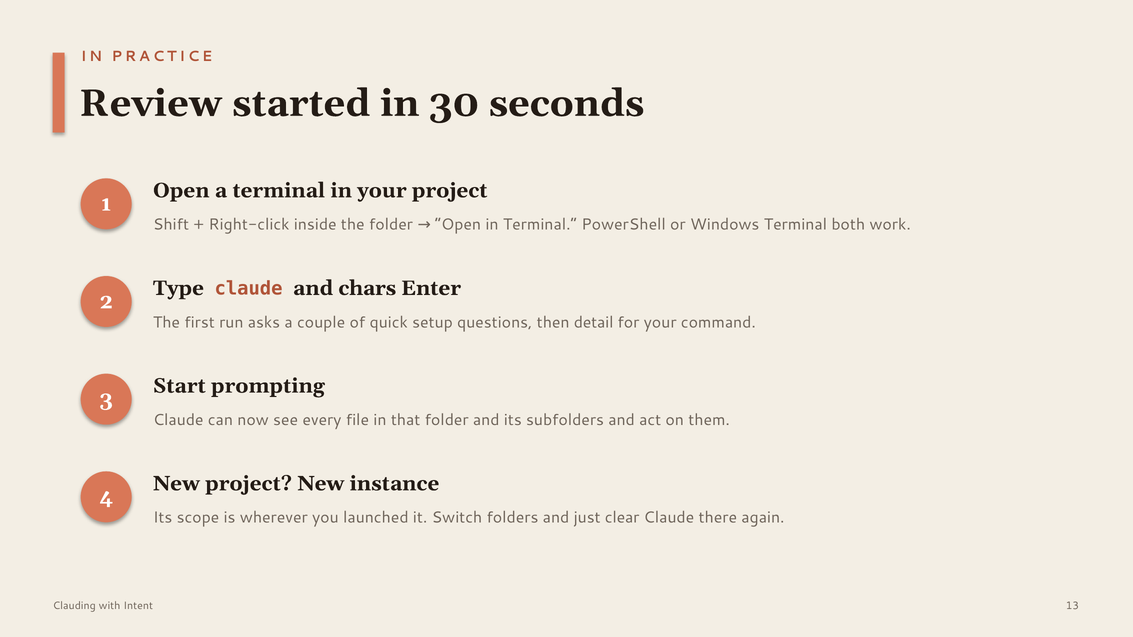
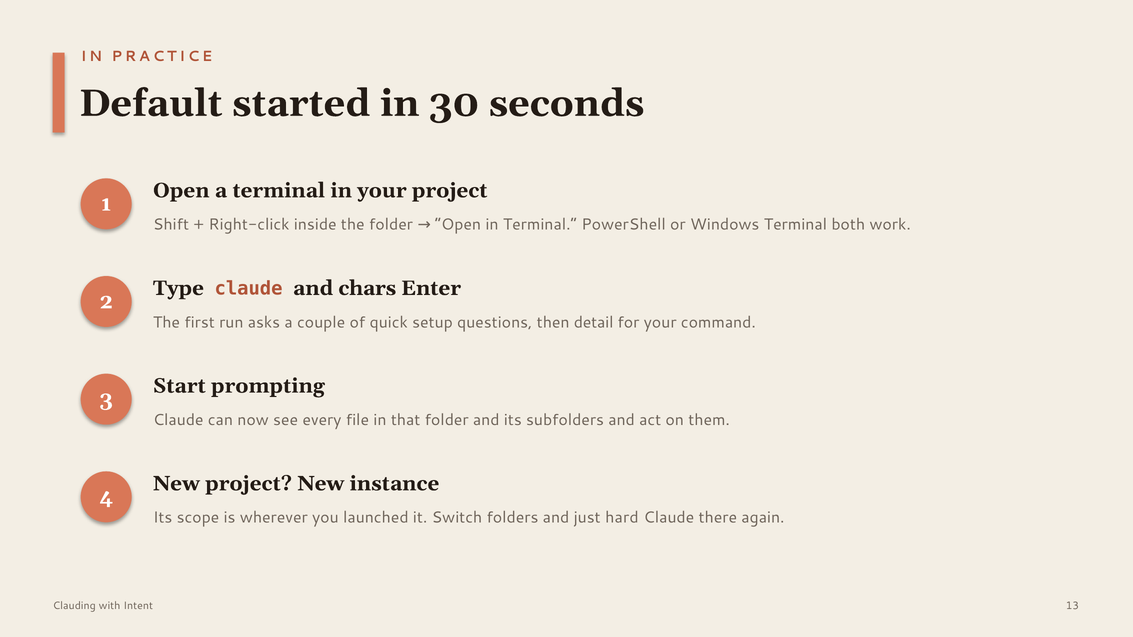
Review: Review -> Default (151, 103)
clear: clear -> hard (622, 518)
